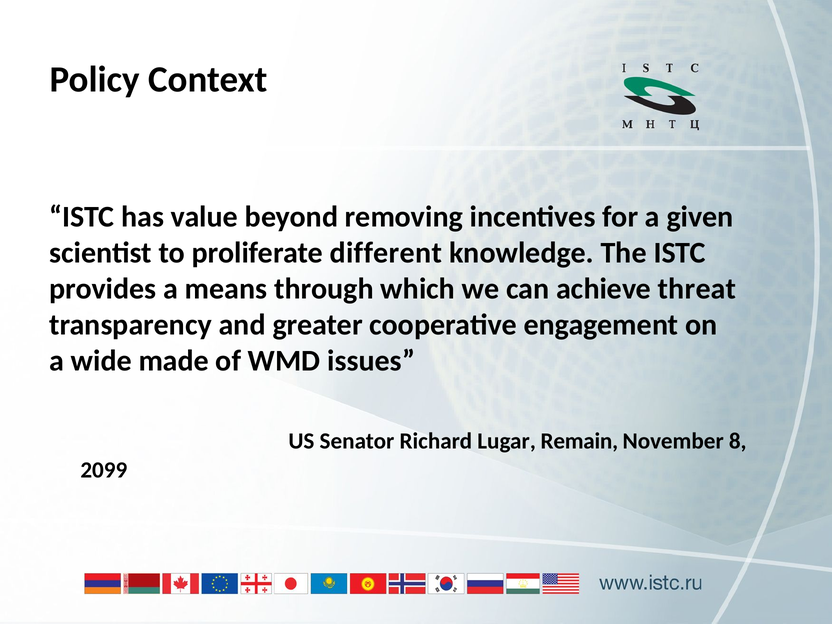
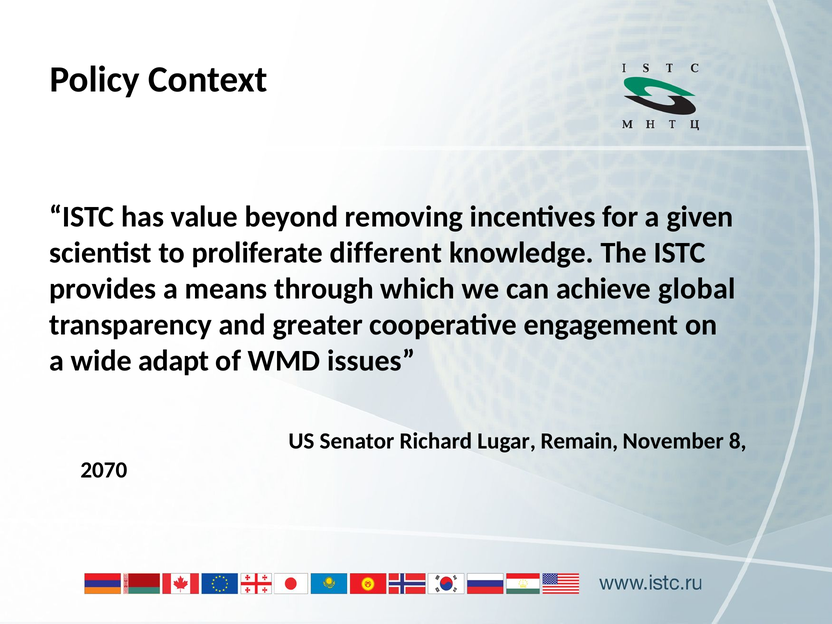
threat: threat -> global (697, 289)
made: made -> adapt (174, 361)
2099: 2099 -> 2070 (104, 470)
